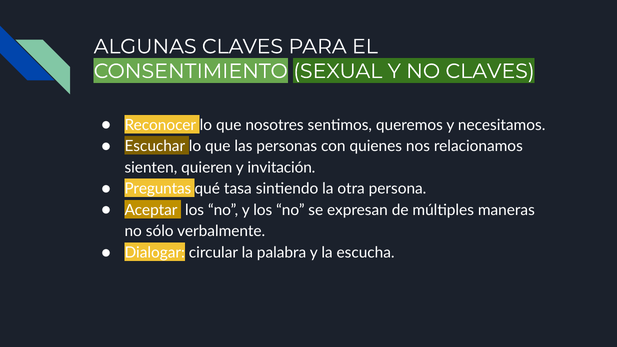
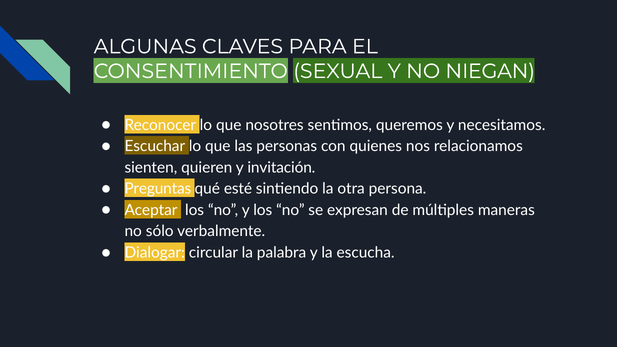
NO CLAVES: CLAVES -> NIEGAN (490, 71)
tasa: tasa -> esté (238, 189)
